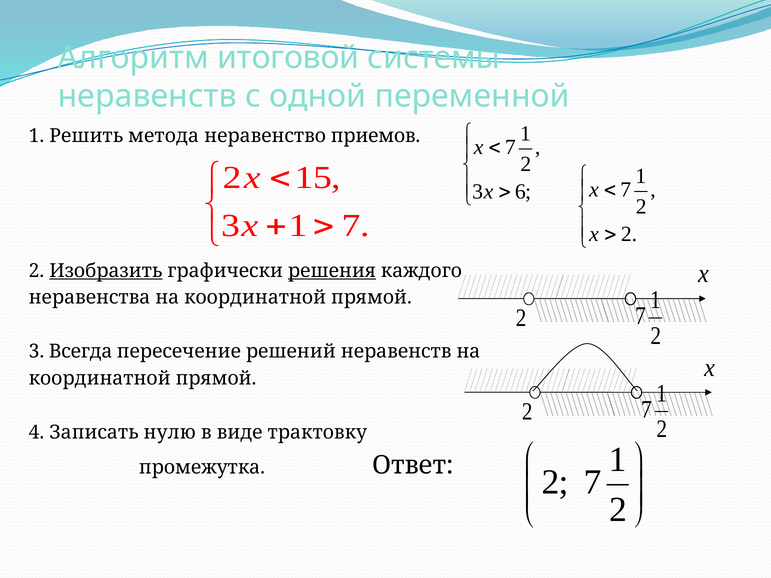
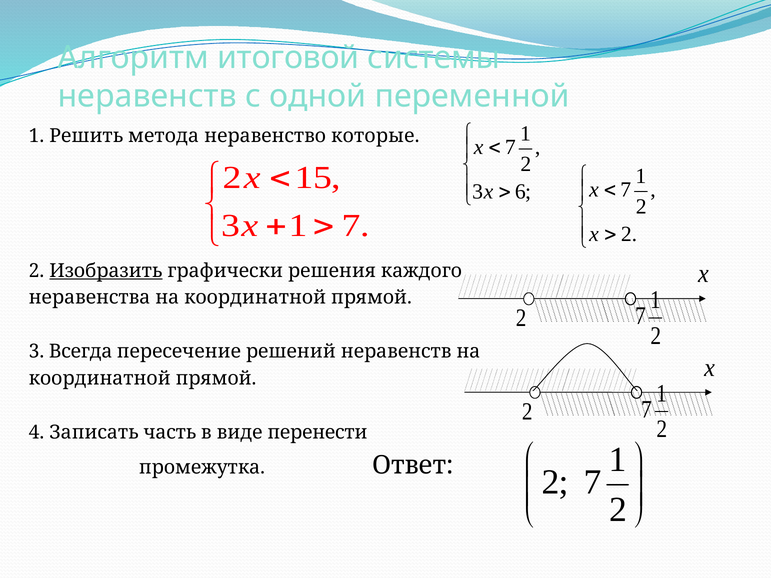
приемов: приемов -> которые (375, 136)
решения underline: present -> none (332, 271)
нулю: нулю -> часть (170, 433)
трактовку: трактовку -> перенести (317, 433)
